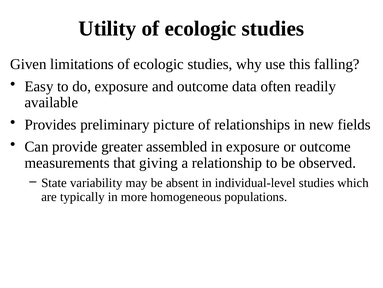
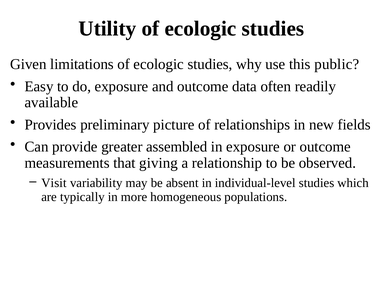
falling: falling -> public (337, 64)
State: State -> Visit (54, 183)
